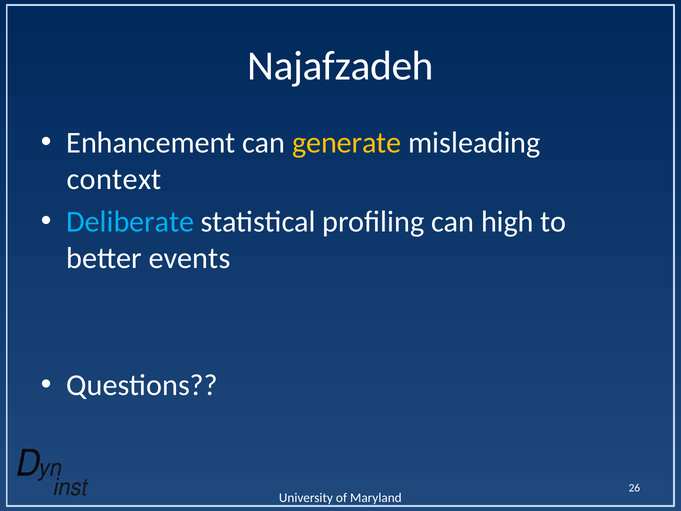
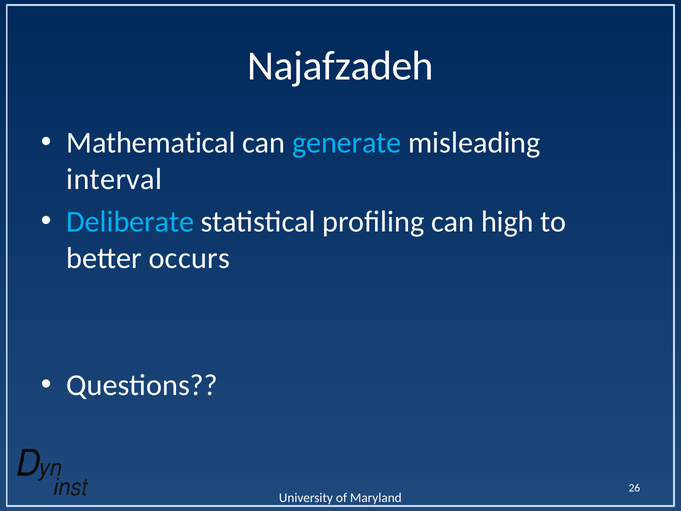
Enhancement: Enhancement -> Mathematical (151, 143)
generate colour: yellow -> light blue (347, 143)
context: context -> interval (114, 179)
events: events -> occurs (189, 258)
